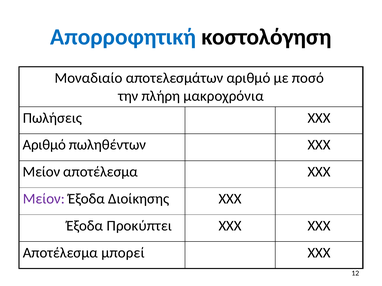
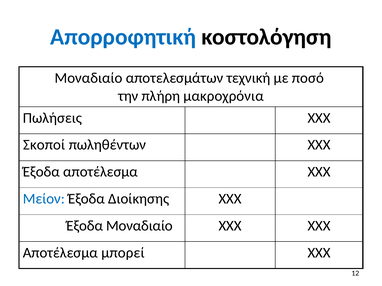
αποτελεσμάτων αριθμό: αριθμό -> τεχνική (248, 78)
Αριθμό: Αριθμό -> Σκοποί (44, 145)
Μείον: Μείον -> Έξοδα (41, 172)
Μείον colour: purple -> blue (44, 199)
Έξοδα Προκύπτει: Προκύπτει -> Μοναδιαίο (139, 226)
